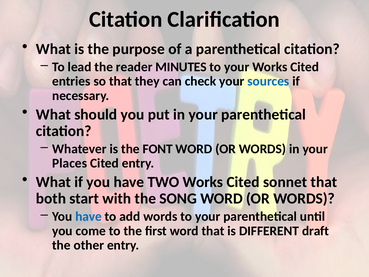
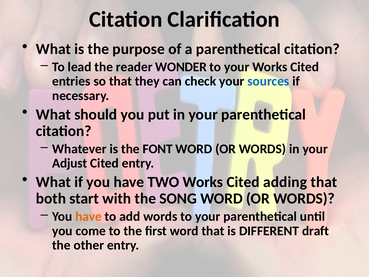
MINUTES: MINUTES -> WONDER (181, 67)
Places: Places -> Adjust (70, 163)
sonnet: sonnet -> adding (285, 182)
have colour: blue -> orange (89, 216)
